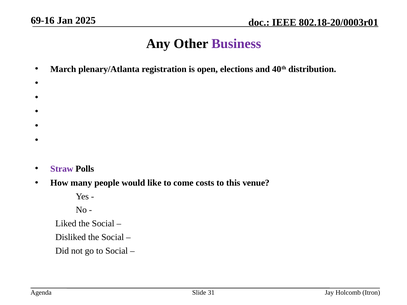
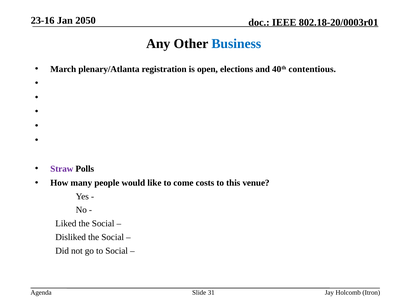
69-16: 69-16 -> 23-16 (43, 20)
2025: 2025 -> 2050 (86, 20)
Business colour: purple -> blue (236, 44)
distribution: distribution -> contentious (312, 69)
